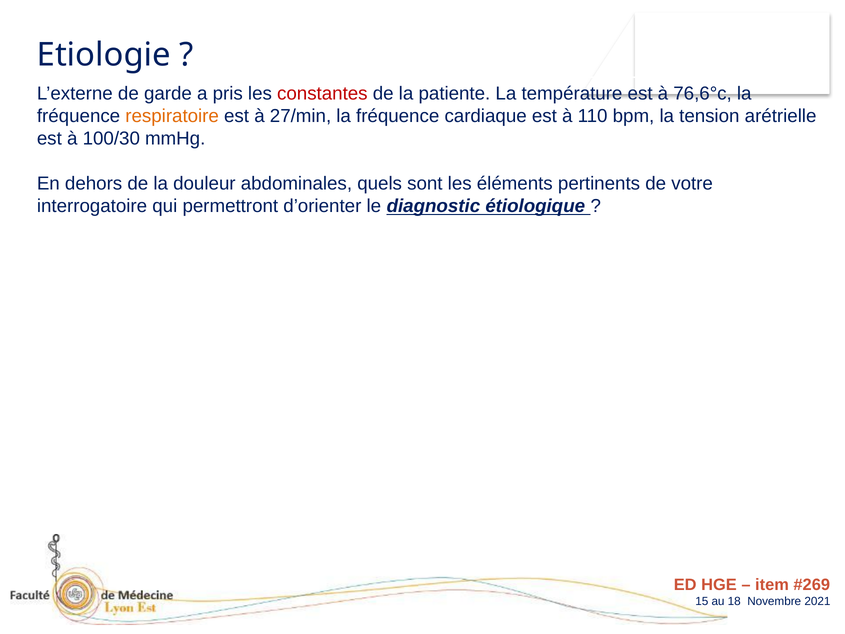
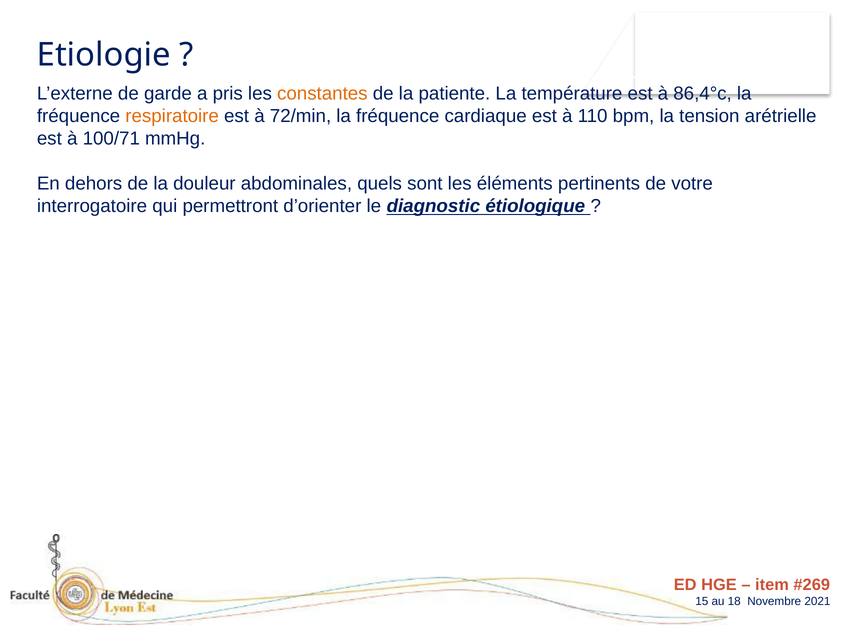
constantes colour: red -> orange (322, 93)
76,6°c: 76,6°c -> 86,4°c (703, 93)
27/min: 27/min -> 72/min (301, 116)
100/30: 100/30 -> 100/71 (111, 138)
